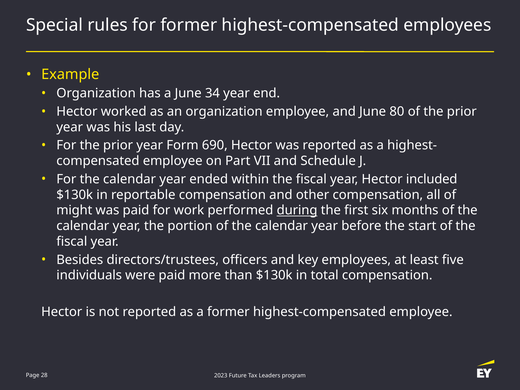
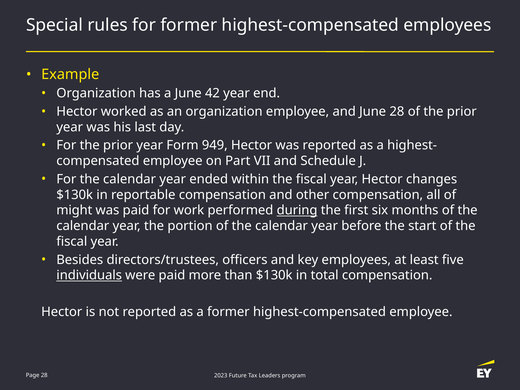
34: 34 -> 42 (212, 93)
June 80: 80 -> 28 (397, 112)
690: 690 -> 949 (215, 145)
included: included -> changes (432, 179)
individuals underline: none -> present (89, 275)
